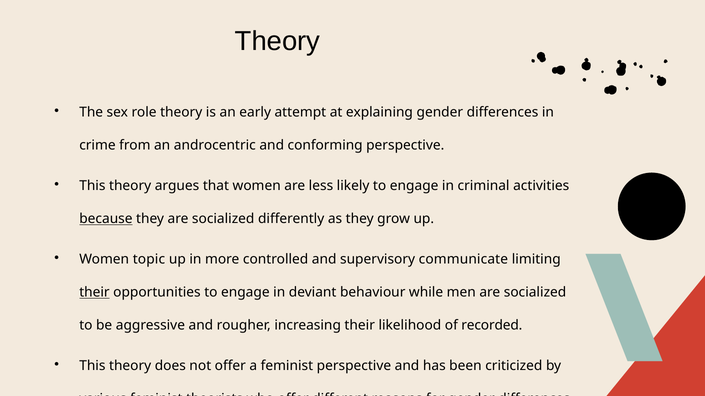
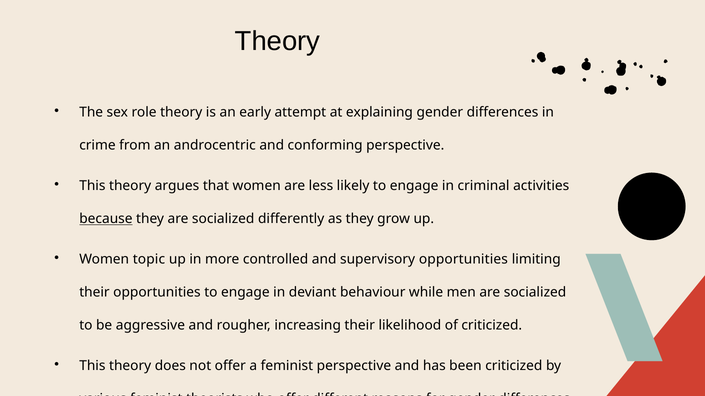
supervisory communicate: communicate -> opportunities (463, 260)
their underline: present -> none (94, 293)
of recorded: recorded -> criticized (492, 326)
